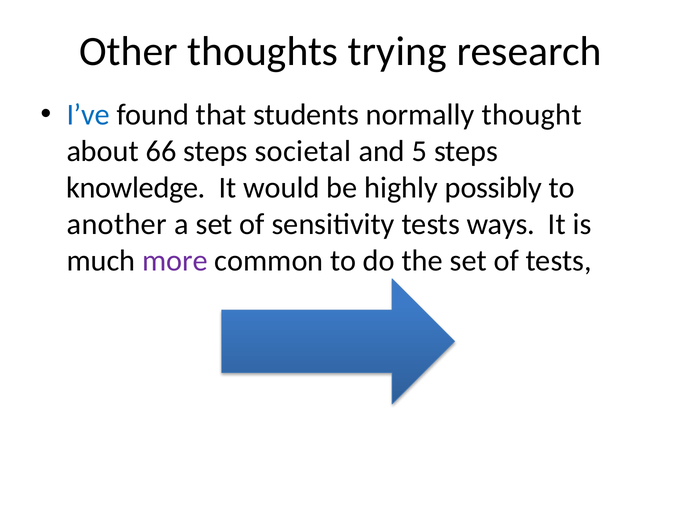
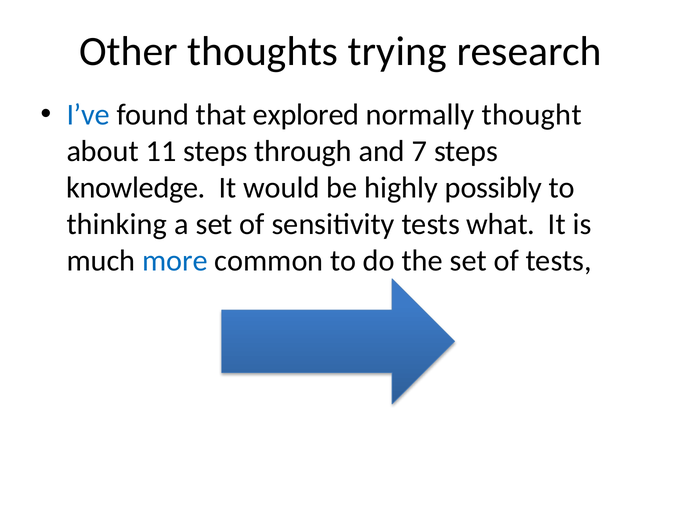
students: students -> explored (306, 115)
66: 66 -> 11 (161, 151)
societal: societal -> through (303, 151)
5: 5 -> 7 (419, 151)
another: another -> thinking (117, 224)
ways: ways -> what (501, 224)
more colour: purple -> blue (175, 260)
